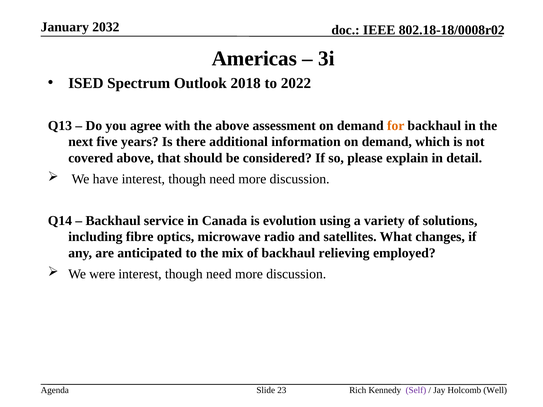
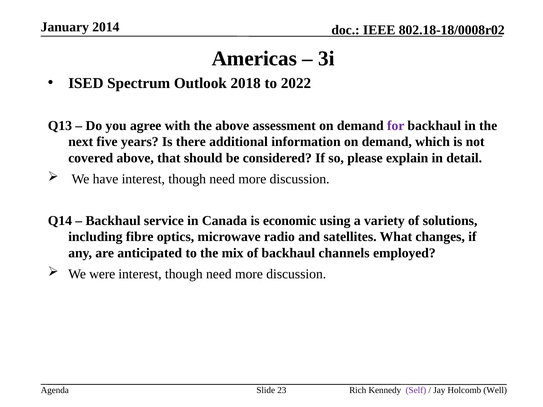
2032: 2032 -> 2014 (106, 27)
for colour: orange -> purple (396, 126)
evolution: evolution -> economic (290, 221)
relieving: relieving -> channels (344, 253)
